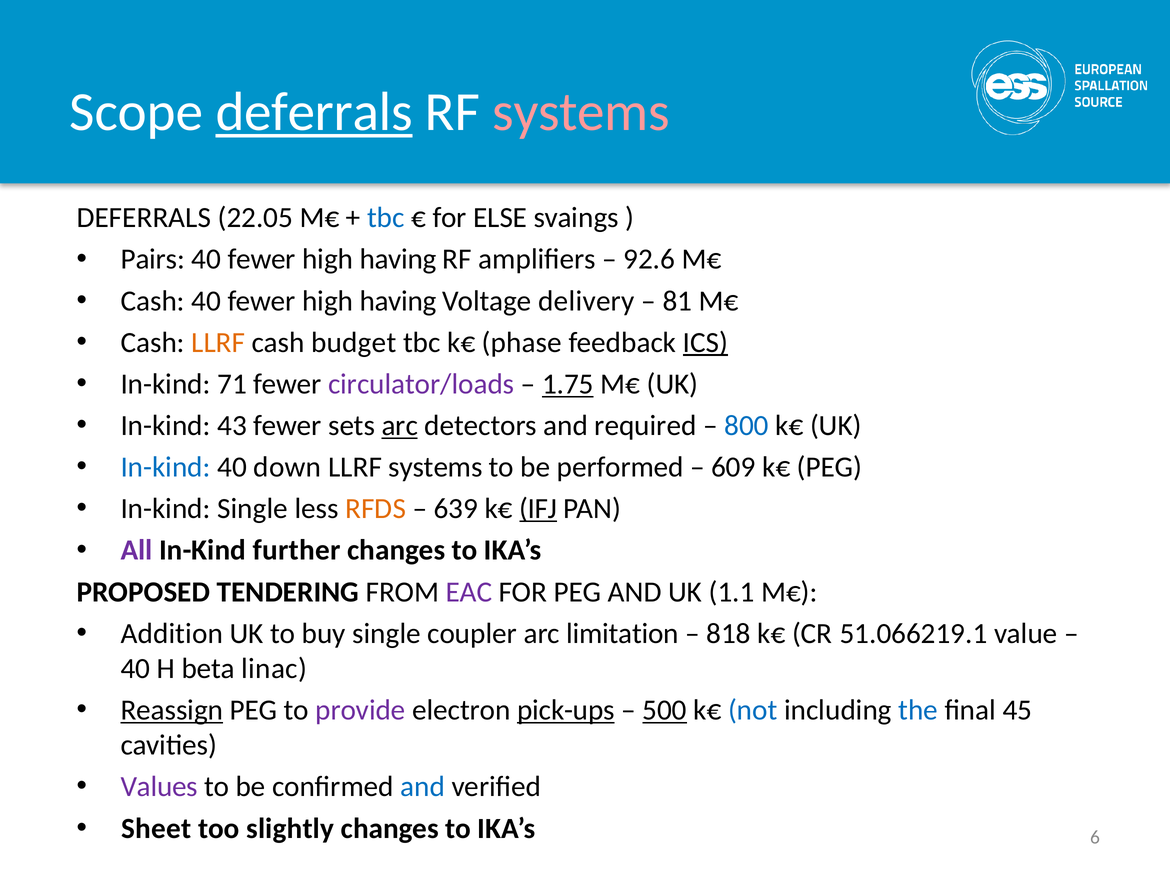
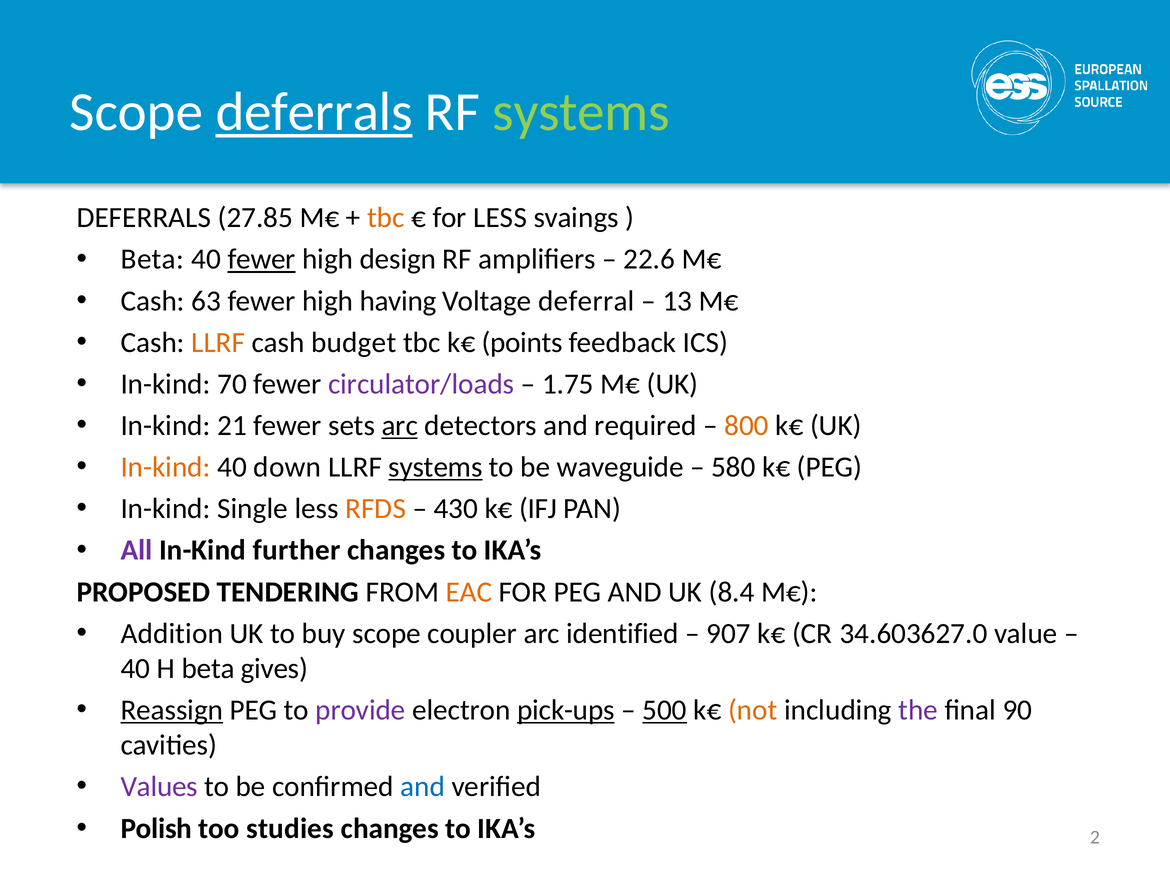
systems colour: pink -> light green (581, 112)
22.05: 22.05 -> 27.85 (255, 218)
tbc colour: blue -> orange (386, 218)
for ELSE: ELSE -> LESS (500, 218)
Pairs: Pairs -> Beta (153, 259)
fewer underline: none -> present (262, 259)
having: having -> design (398, 259)
92.6: 92.6 -> 22.6 (649, 259)
Cash 40: 40 -> 63 (206, 301)
delivery: delivery -> deferral (586, 301)
81: 81 -> 13 (677, 301)
phase: phase -> points (522, 343)
ICS underline: present -> none (705, 343)
71: 71 -> 70 (232, 384)
1.75 underline: present -> none (568, 384)
43: 43 -> 21 (232, 426)
800 colour: blue -> orange (747, 426)
In-kind colour: blue -> orange (166, 467)
systems underline: none -> present (435, 467)
performed: performed -> waveguide (620, 467)
609: 609 -> 580 (733, 467)
639: 639 -> 430 (456, 509)
IFJ underline: present -> none (538, 509)
EAC colour: purple -> orange (469, 592)
1.1: 1.1 -> 8.4 (732, 592)
buy single: single -> scope (387, 634)
limitation: limitation -> identified (622, 634)
818: 818 -> 907 (729, 634)
51.066219.1: 51.066219.1 -> 34.603627.0 (913, 634)
linac: linac -> gives (274, 669)
not colour: blue -> orange (753, 711)
the colour: blue -> purple (918, 711)
45: 45 -> 90 (1017, 711)
Sheet: Sheet -> Polish (156, 829)
slightly: slightly -> studies (290, 829)
6: 6 -> 2 (1095, 838)
